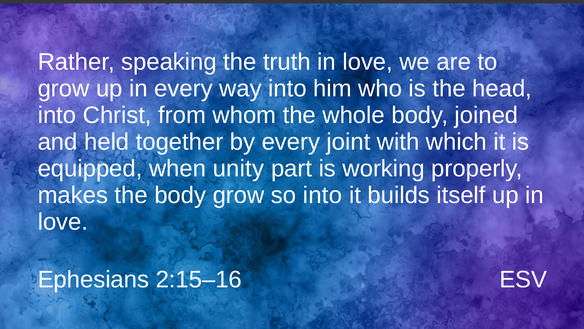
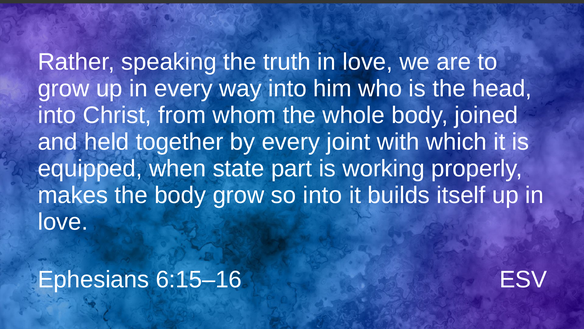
unity: unity -> state (239, 168)
2:15–16: 2:15–16 -> 6:15–16 (199, 279)
